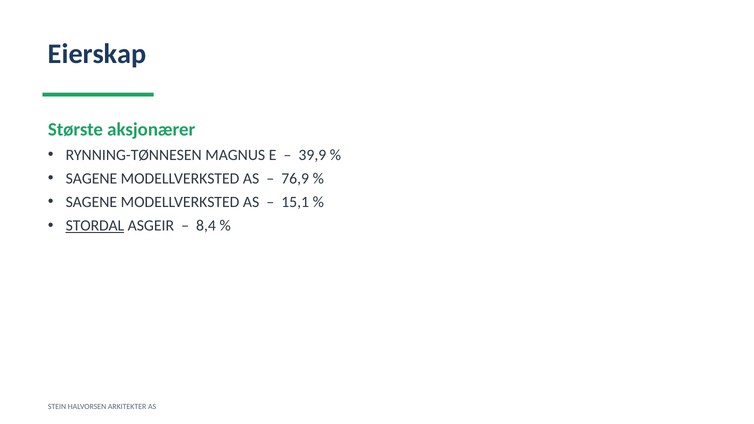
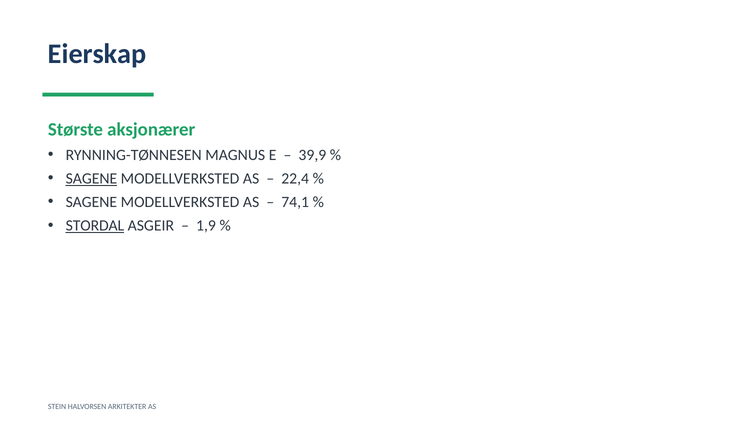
SAGENE underline: none -> present (91, 179)
76,9: 76,9 -> 22,4 (295, 179)
15,1: 15,1 -> 74,1 (295, 202)
8,4: 8,4 -> 1,9 (206, 226)
